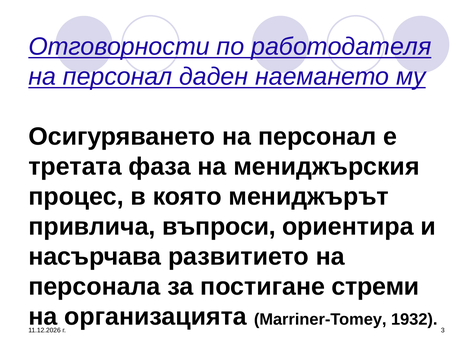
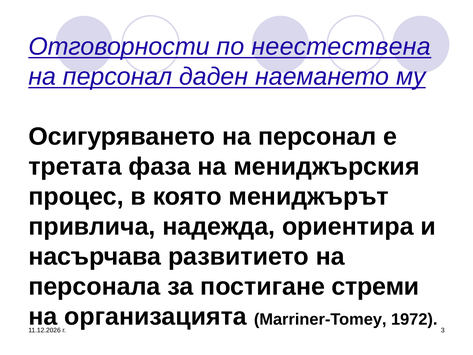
работодателя: работодателя -> неестествена (341, 47)
въпроси: въпроси -> надежда (219, 226)
1932: 1932 -> 1972 (414, 319)
